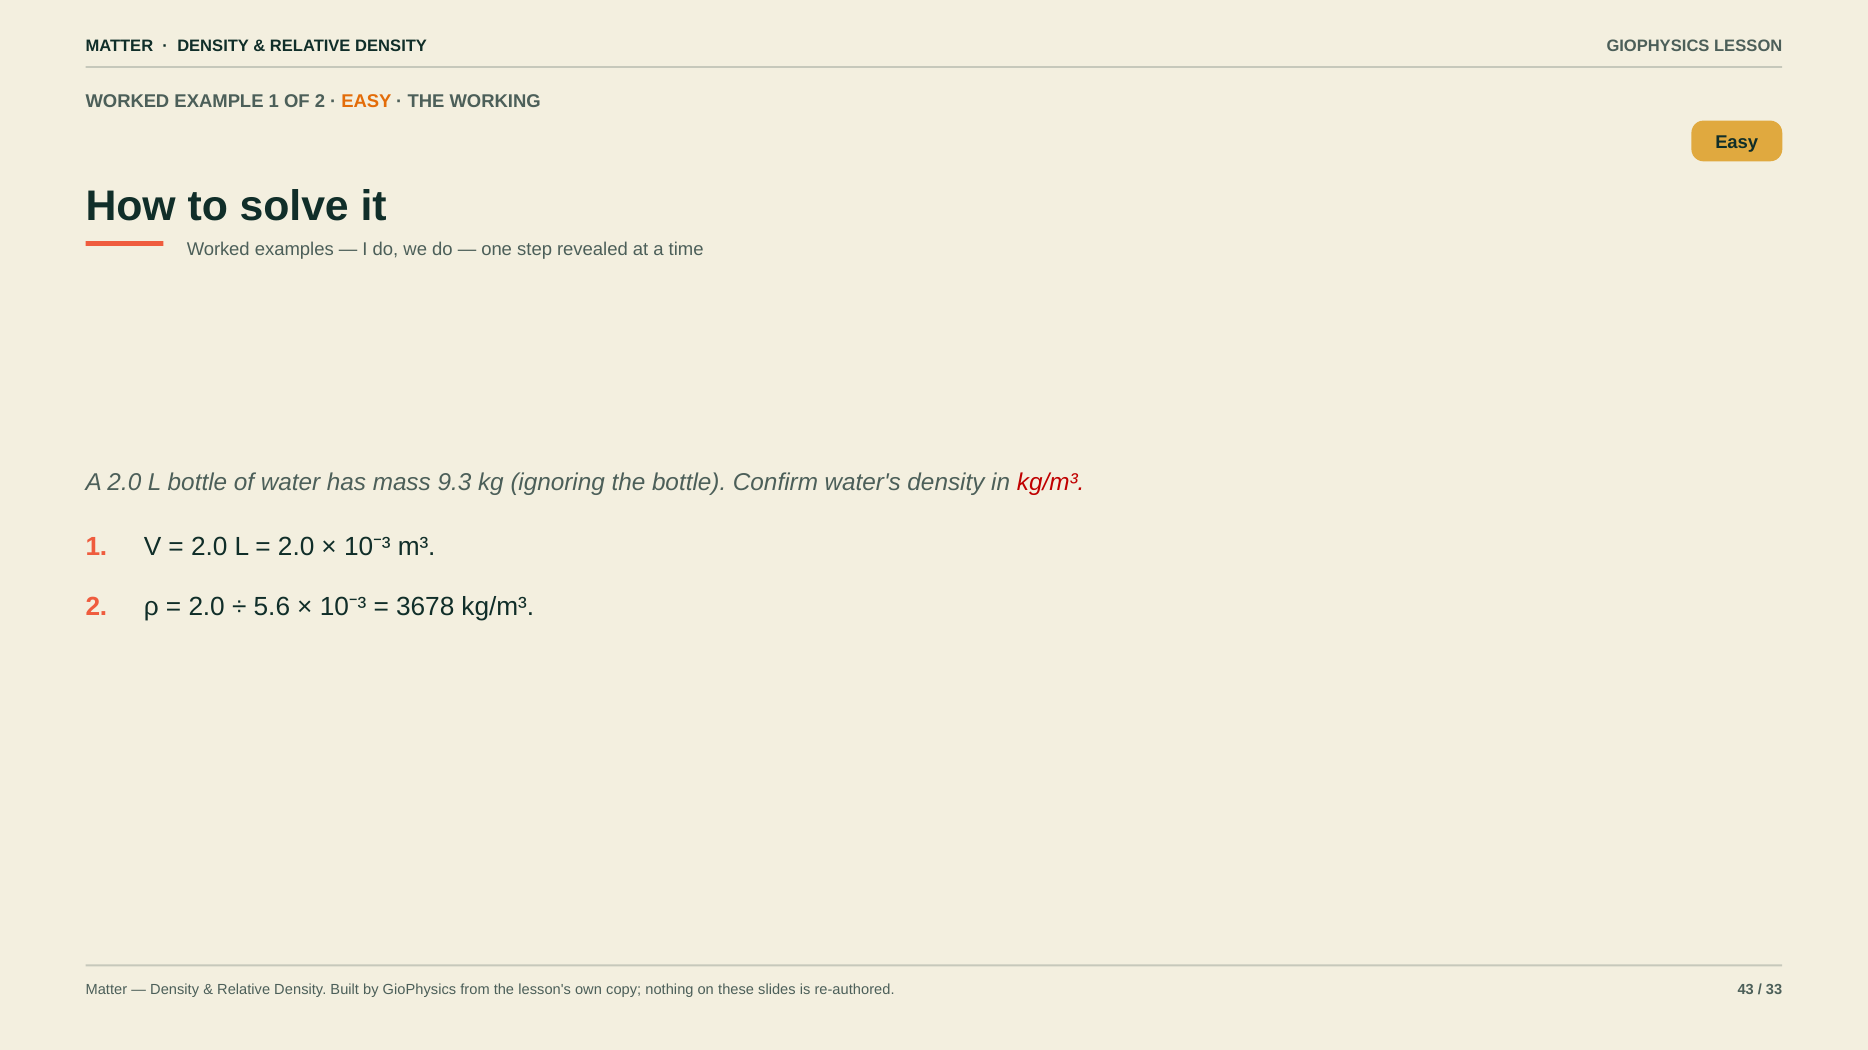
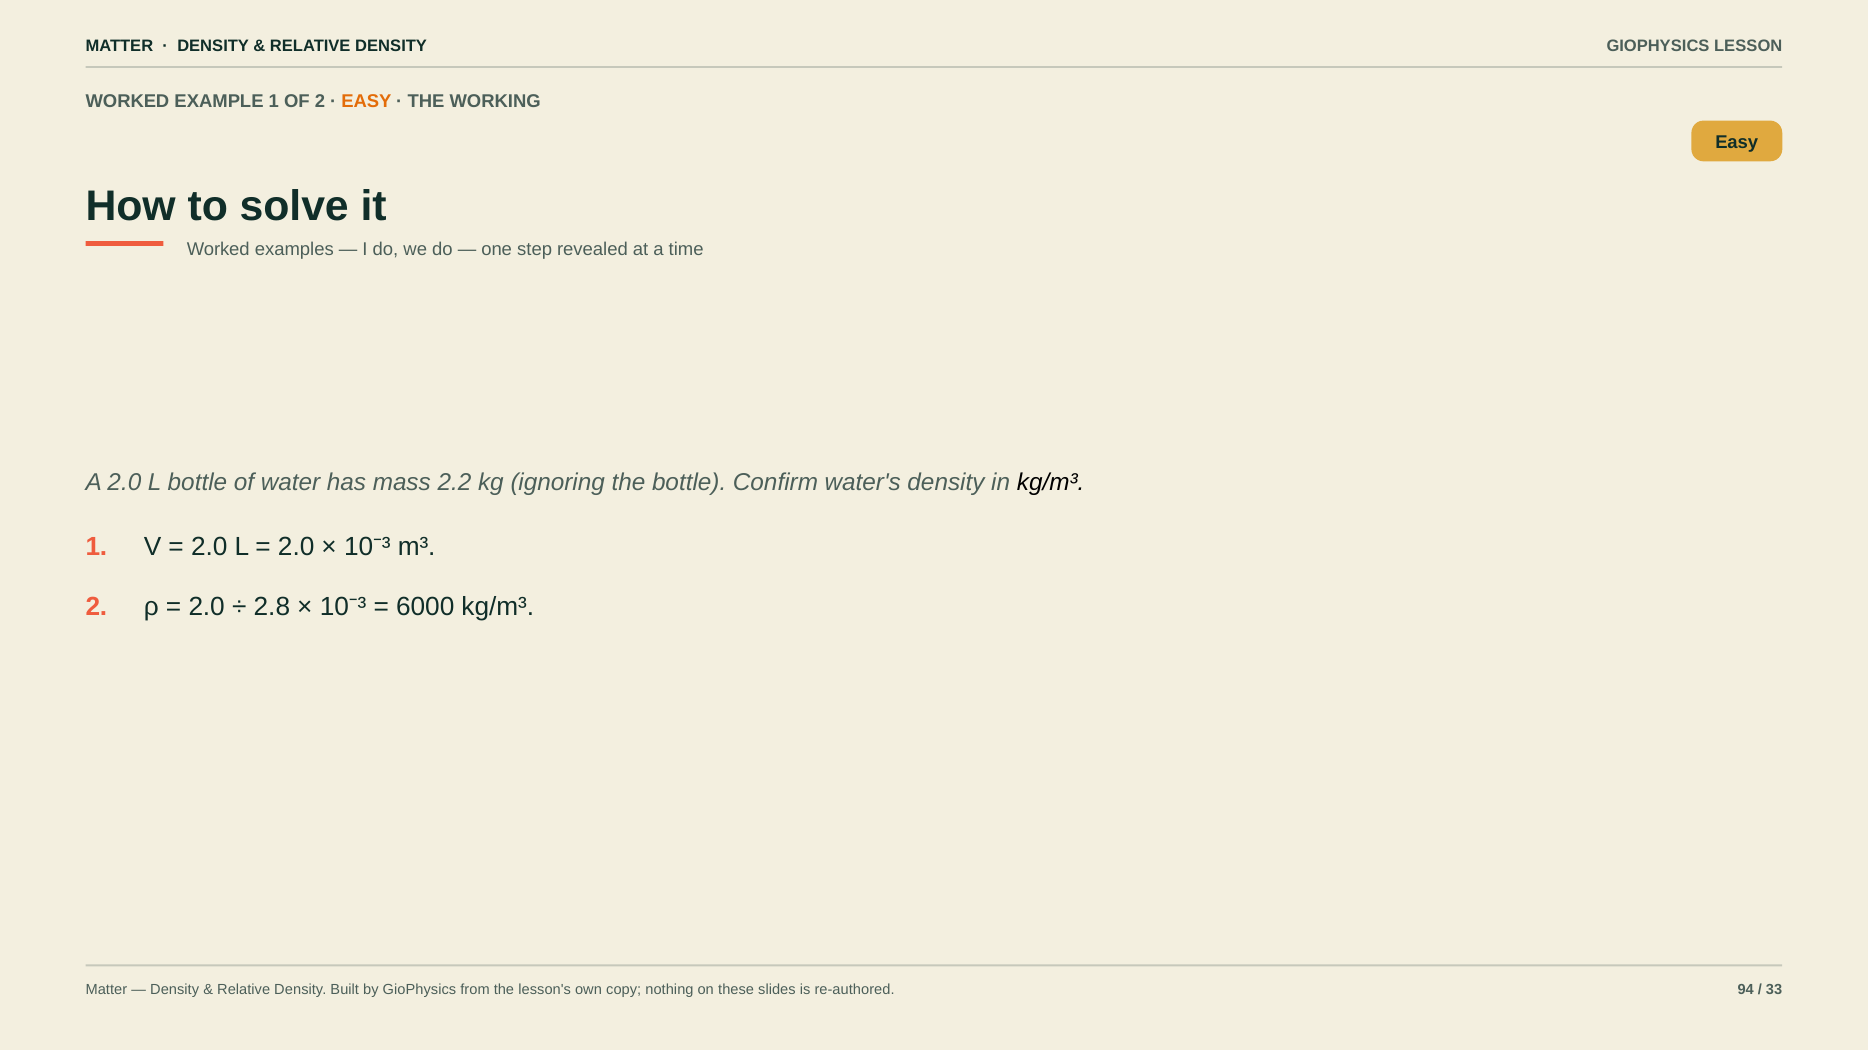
9.3: 9.3 -> 2.2 (454, 483)
kg/m³ colour: red -> black (1051, 483)
5.6: 5.6 -> 2.8 (272, 607)
3678: 3678 -> 6000 (425, 607)
43: 43 -> 94 (1746, 990)
